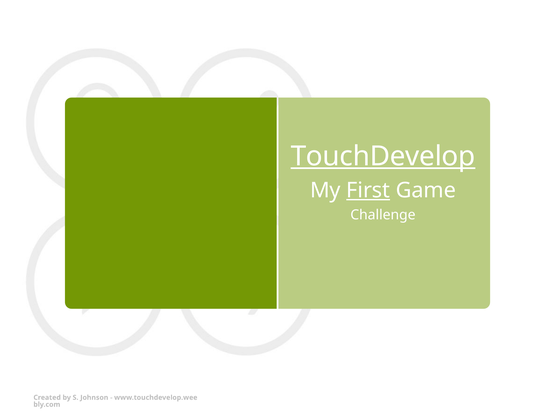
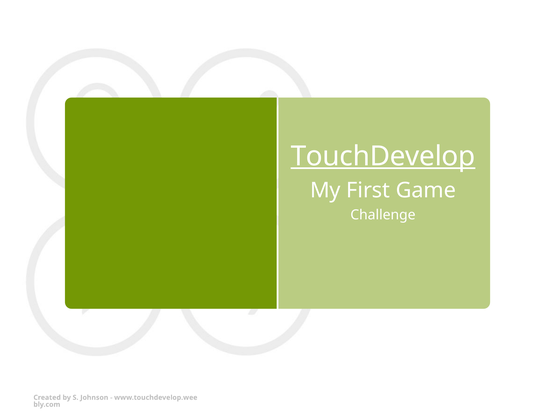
First underline: present -> none (368, 191)
